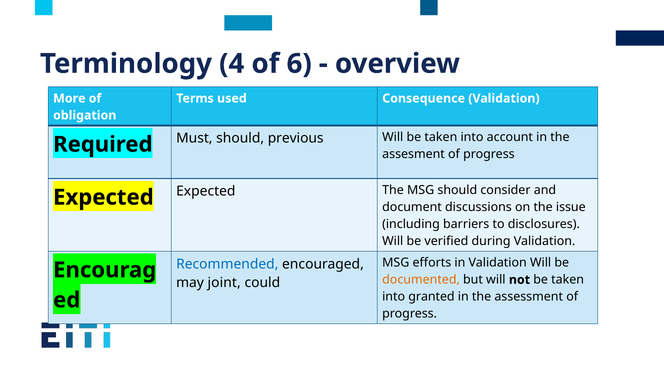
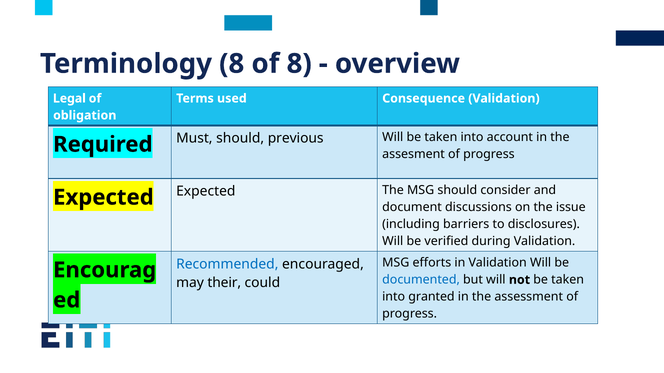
Terminology 4: 4 -> 8 (232, 64)
of 6: 6 -> 8 (299, 64)
More: More -> Legal (69, 99)
documented colour: orange -> blue (421, 280)
joint: joint -> their (224, 283)
